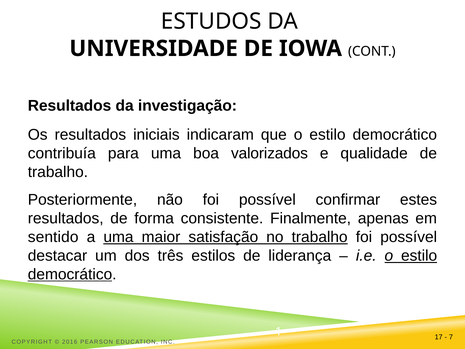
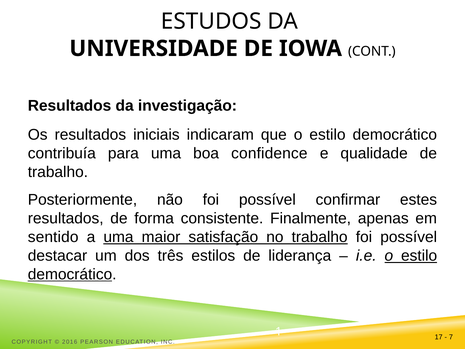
valorizados: valorizados -> confidence (269, 153)
